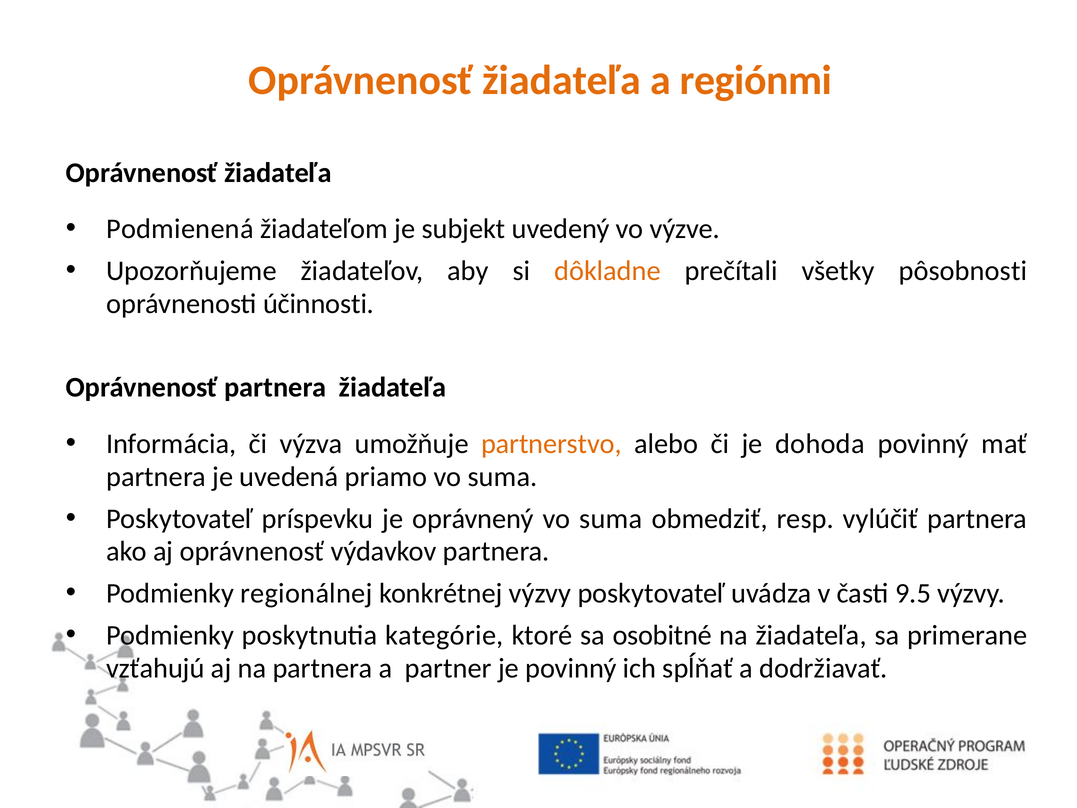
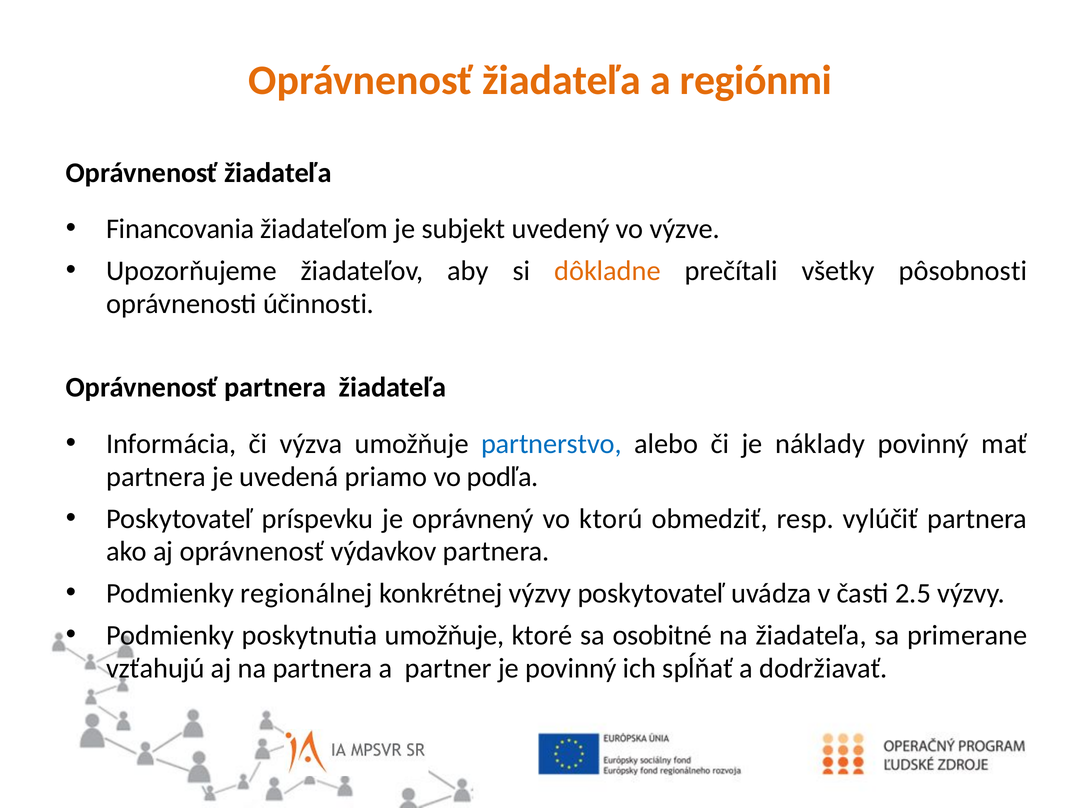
Podmienená: Podmienená -> Financovania (180, 229)
partnerstvo colour: orange -> blue (551, 444)
dohoda: dohoda -> náklady (820, 444)
priamo vo suma: suma -> podľa (503, 477)
oprávnený vo suma: suma -> ktorú (611, 518)
9.5: 9.5 -> 2.5 (913, 593)
poskytnutia kategórie: kategórie -> umožňuje (445, 635)
